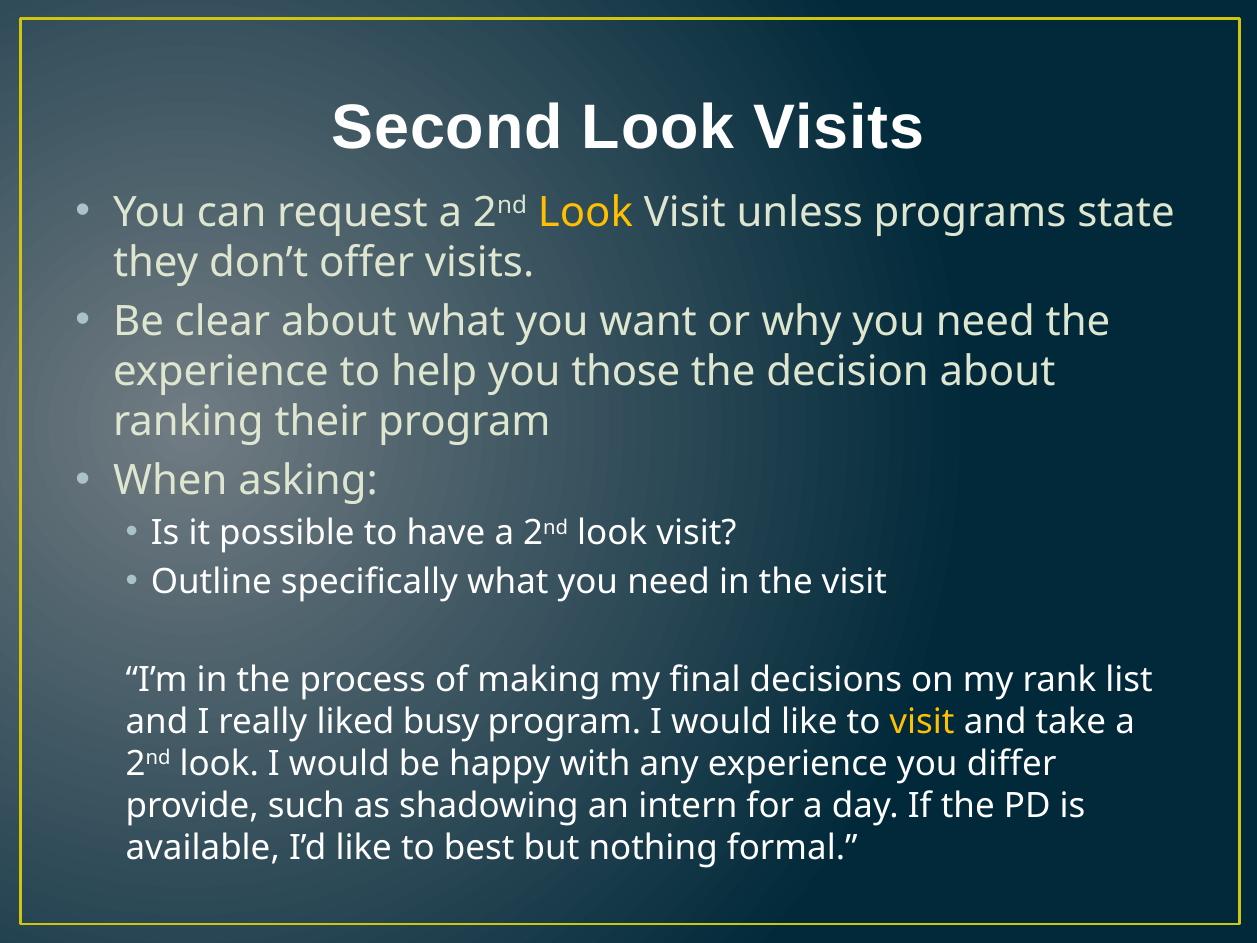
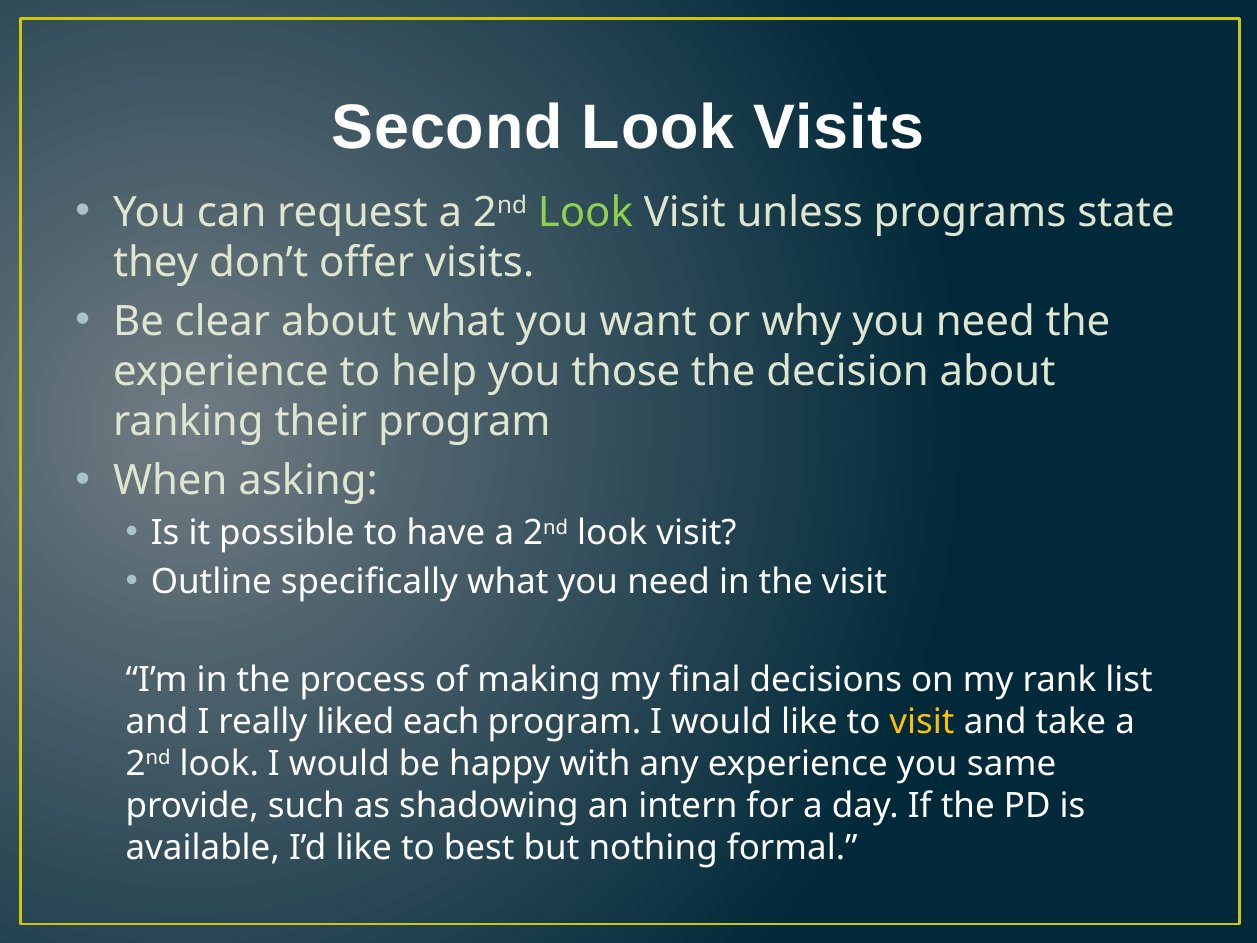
Look colour: yellow -> light green (585, 212)
busy: busy -> each (441, 722)
differ: differ -> same (1012, 764)
